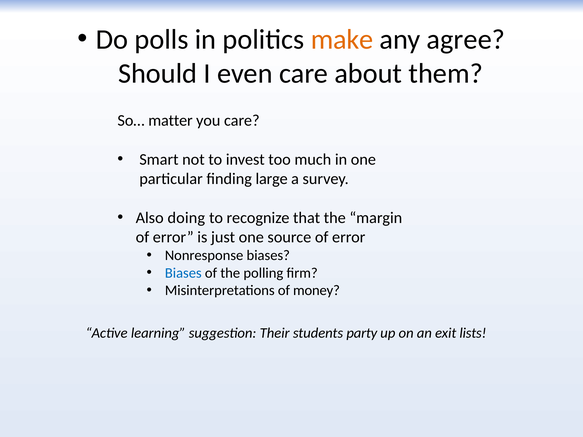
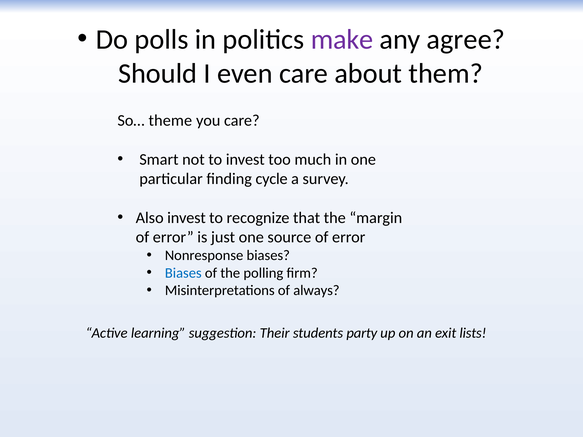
make colour: orange -> purple (342, 39)
matter: matter -> theme (170, 121)
large: large -> cycle (272, 179)
Also doing: doing -> invest (186, 218)
money: money -> always (316, 291)
